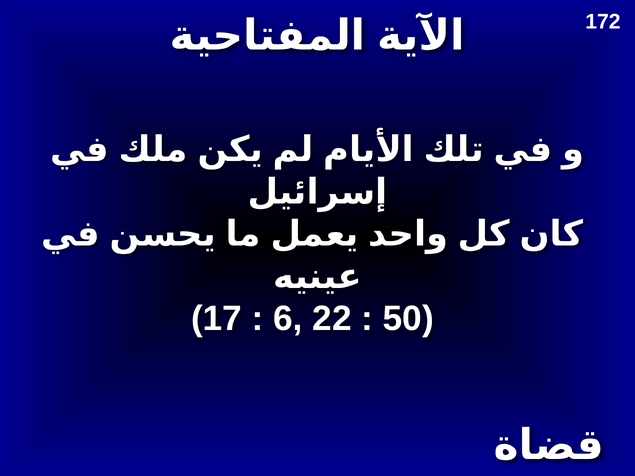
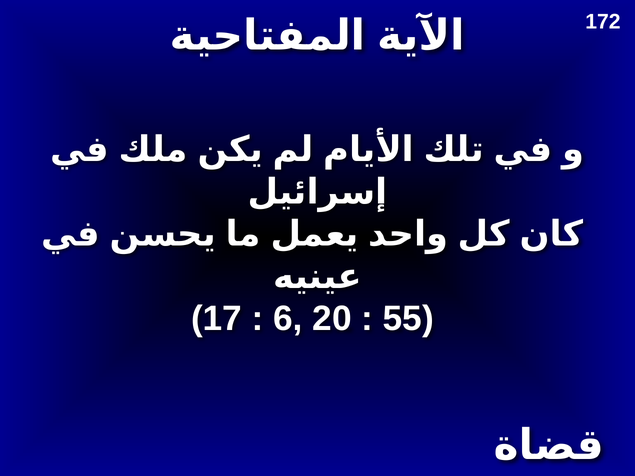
22: 22 -> 20 (332, 319)
50: 50 -> 55 (408, 319)
